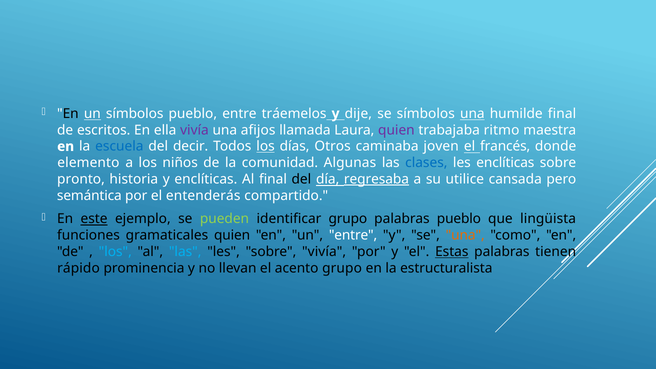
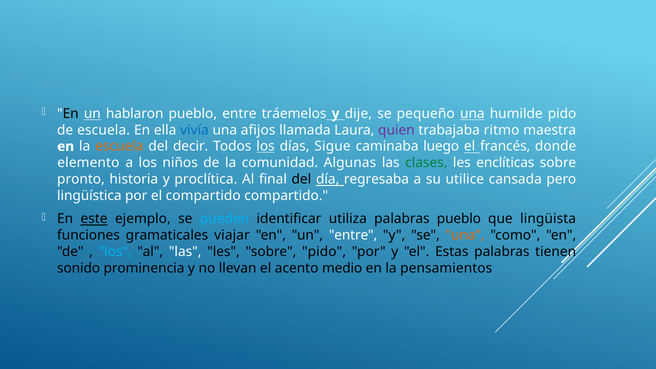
un símbolos: símbolos -> hablaron (135, 114)
se símbolos: símbolos -> pequeño (426, 114)
humilde final: final -> pido (562, 114)
de escritos: escritos -> escuela (104, 130)
vivía colour: purple -> blue (194, 130)
escuela colour: blue -> orange (119, 146)
Otros: Otros -> Sigue (333, 146)
joven: joven -> luego (441, 146)
clases colour: blue -> green (426, 163)
y enclíticas: enclíticas -> proclítica (206, 179)
regresaba underline: present -> none (376, 179)
semántica: semántica -> lingüística (89, 196)
el entenderás: entenderás -> compartido (203, 196)
pueden colour: light green -> light blue (224, 219)
identificar grupo: grupo -> utiliza (348, 219)
gramaticales quien: quien -> viajar (232, 235)
las colour: light blue -> white (185, 252)
sobre vivía: vivía -> pido (324, 252)
Estas underline: present -> none (452, 252)
rápido: rápido -> sonido (79, 268)
acento grupo: grupo -> medio (342, 268)
estructuralista: estructuralista -> pensamientos (446, 268)
